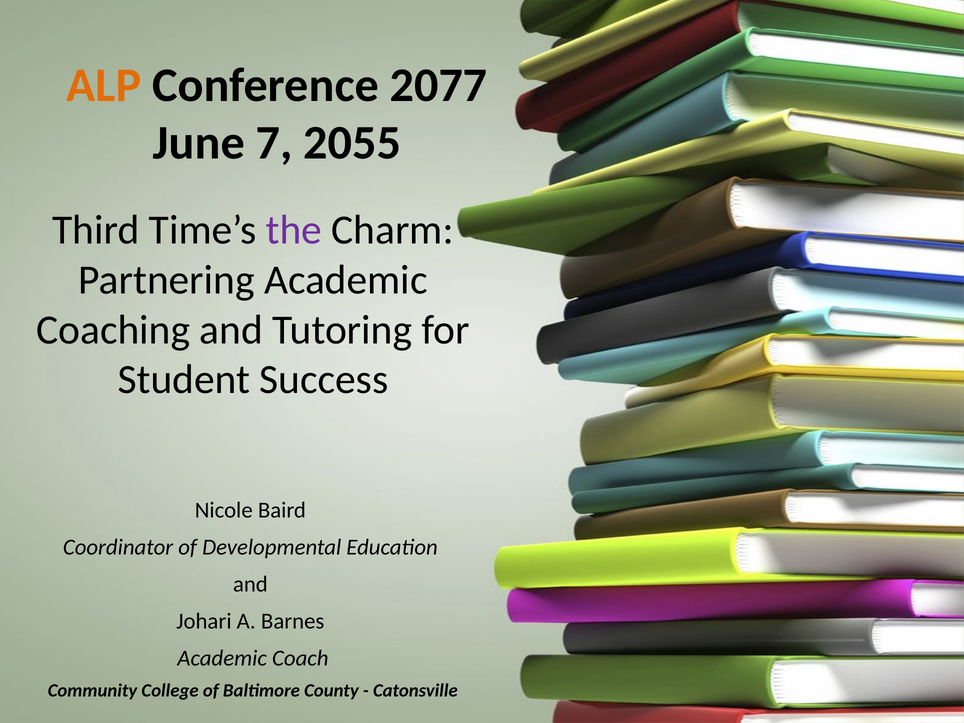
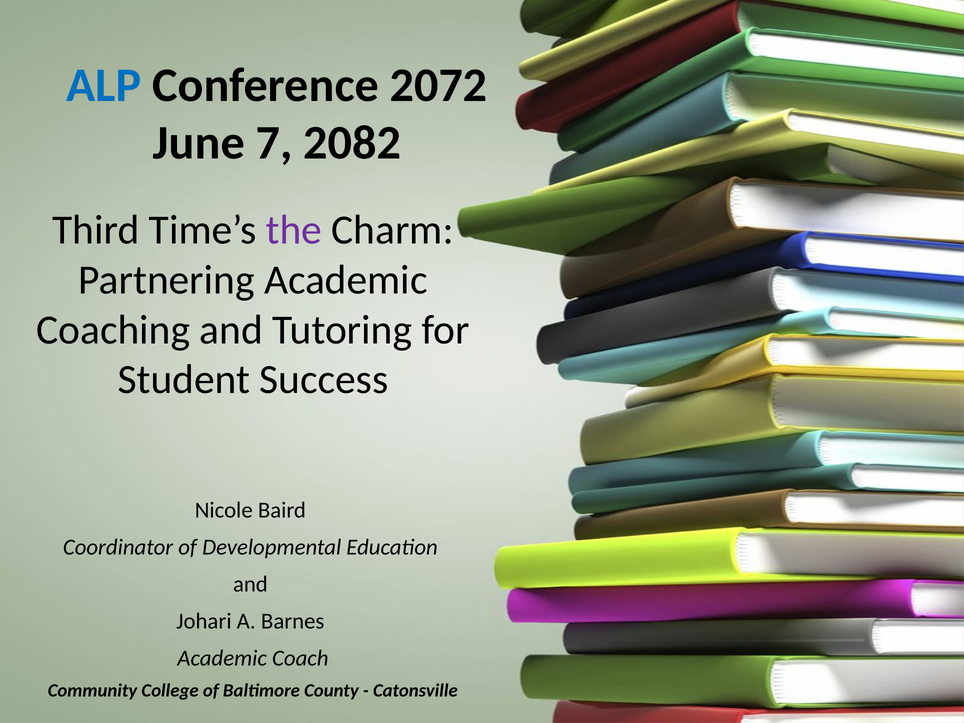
ALP colour: orange -> blue (104, 85)
2077: 2077 -> 2072 (439, 85)
2055: 2055 -> 2082 (352, 143)
